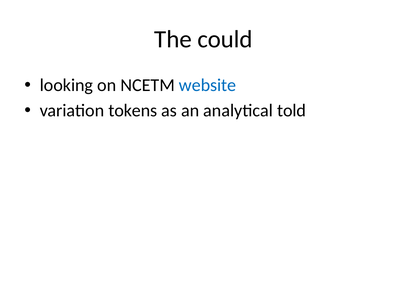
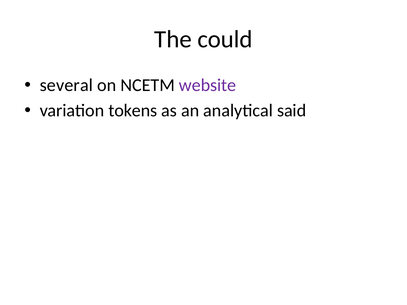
looking: looking -> several (66, 85)
website colour: blue -> purple (208, 85)
told: told -> said (292, 111)
